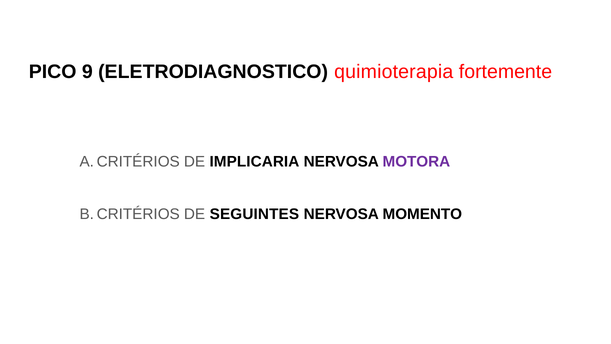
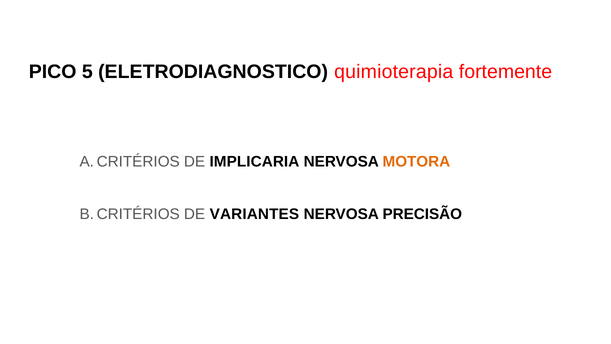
9: 9 -> 5 (87, 72)
MOTORA colour: purple -> orange (416, 162)
SEGUINTES: SEGUINTES -> VARIANTES (254, 214)
MOMENTO: MOMENTO -> PRECISÃO (422, 214)
